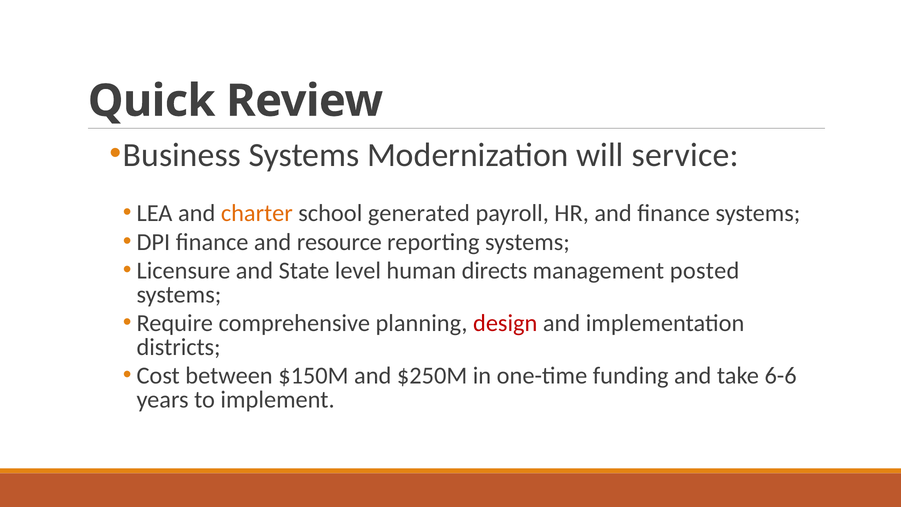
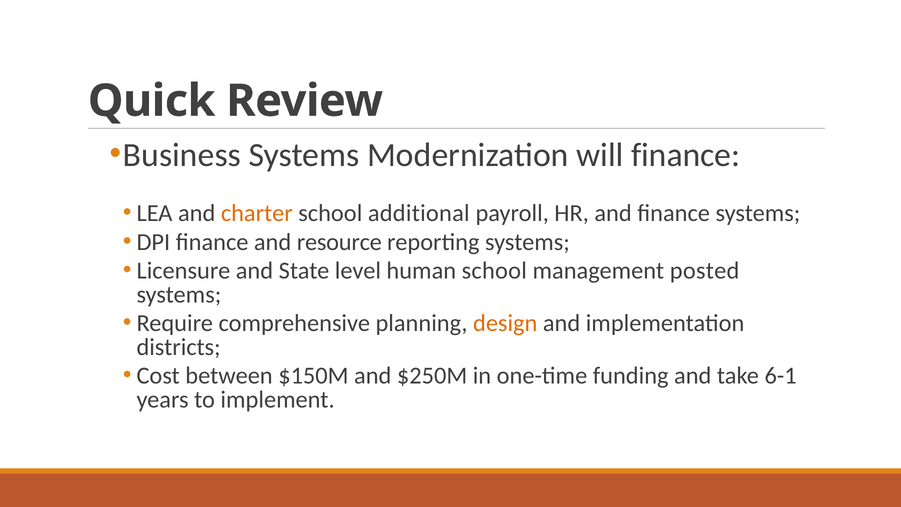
will service: service -> finance (686, 155)
generated: generated -> additional (419, 213)
human directs: directs -> school (494, 271)
design colour: red -> orange (505, 323)
6-6: 6-6 -> 6-1 (781, 376)
